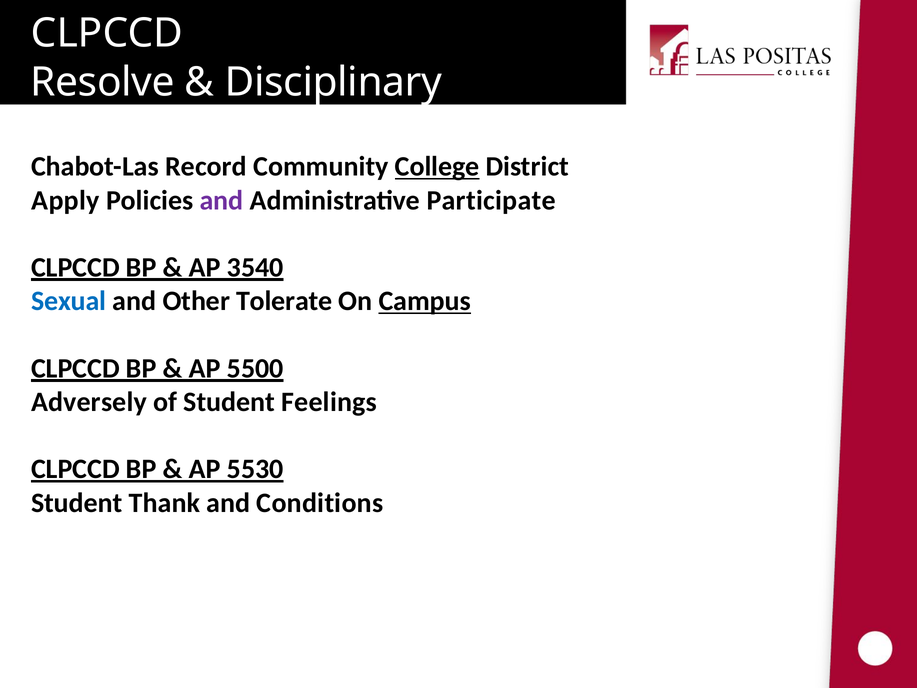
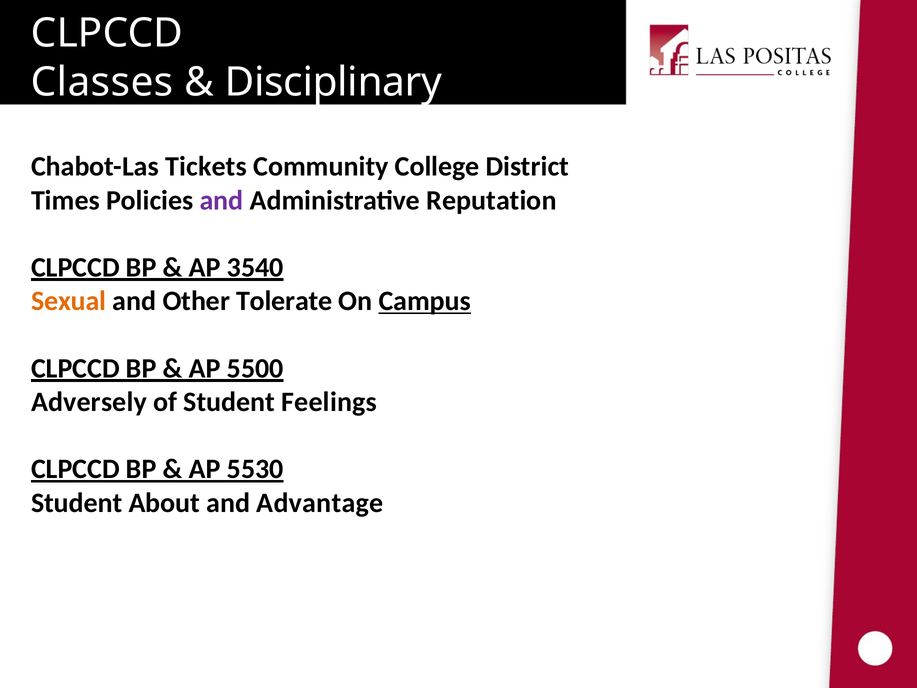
Resolve: Resolve -> Classes (102, 82)
Record: Record -> Tickets (206, 167)
College underline: present -> none (437, 167)
Apply: Apply -> Times (66, 200)
Participate: Participate -> Reputation (491, 200)
Sexual colour: blue -> orange (69, 301)
Thank: Thank -> About (164, 503)
Conditions: Conditions -> Advantage (320, 503)
